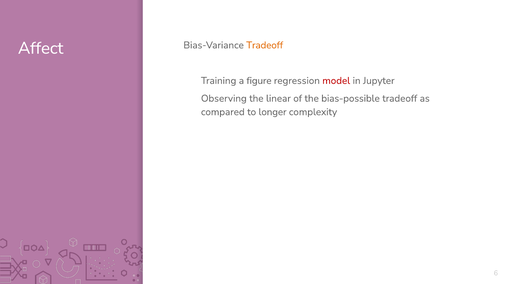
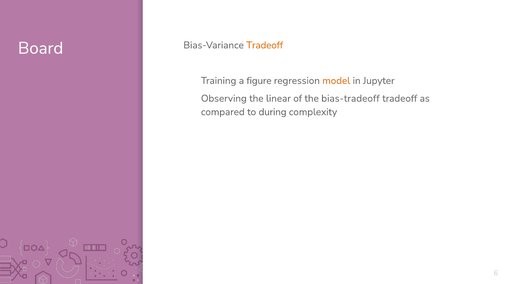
Affect: Affect -> Board (41, 48)
model colour: red -> orange (336, 81)
bias-possible: bias-possible -> bias-tradeoff (350, 98)
longer: longer -> during (273, 112)
